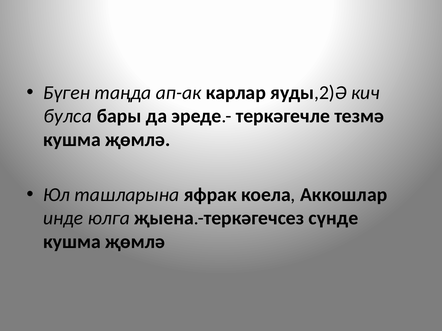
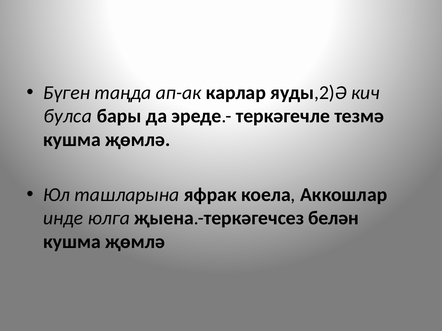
сүнде: сүнде -> белән (334, 218)
